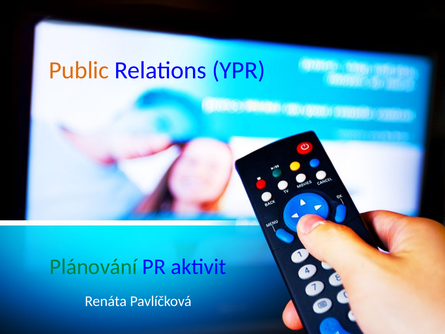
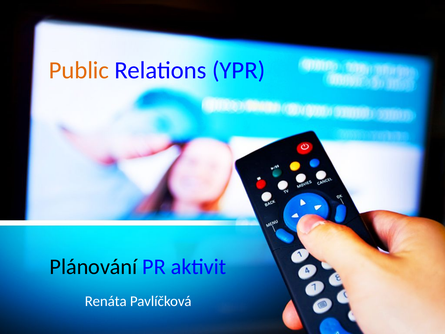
Plánování colour: green -> black (93, 267)
